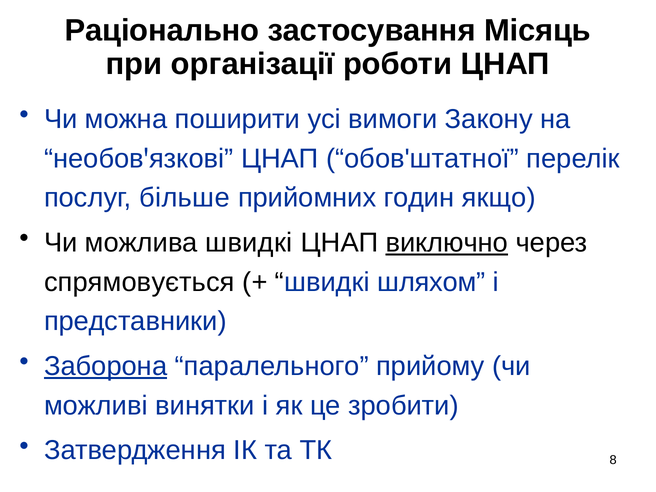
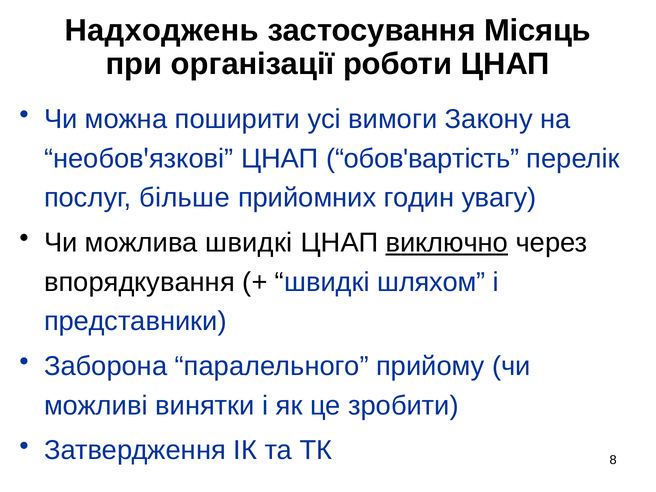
Раціонально: Раціонально -> Надходжень (162, 31)
обов'штатної: обов'штатної -> обов'вартість (423, 158)
якщо: якщо -> увагу (499, 198)
спрямовується: спрямовується -> впорядкування (139, 282)
Заборона underline: present -> none (106, 366)
